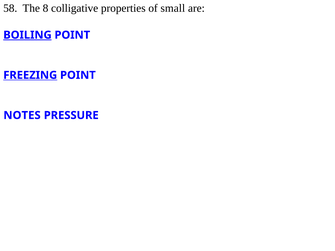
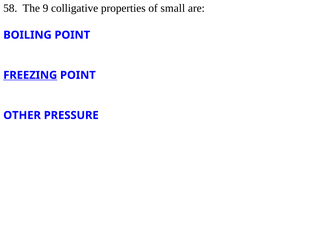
8: 8 -> 9 (46, 8)
BOILING underline: present -> none (27, 35)
NOTES: NOTES -> OTHER (22, 115)
